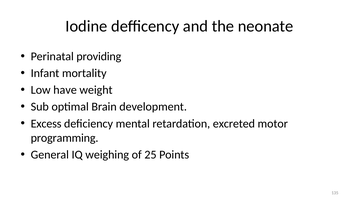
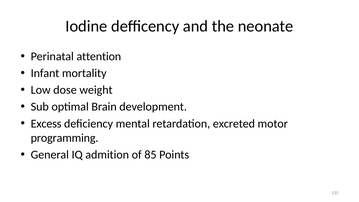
providing: providing -> attention (99, 56)
have: have -> dose (65, 90)
weighing: weighing -> admition (107, 155)
25: 25 -> 85 (150, 155)
